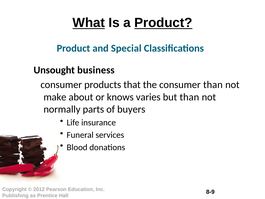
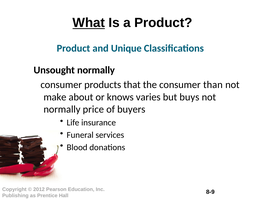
Product underline: present -> none (163, 23)
Special: Special -> Unique (126, 48)
Unsought business: business -> normally (96, 70)
but than: than -> buys (189, 97)
parts: parts -> price (93, 109)
